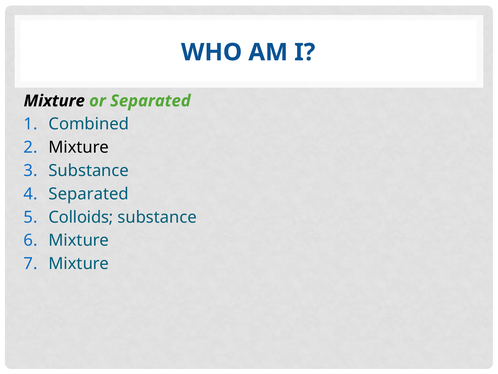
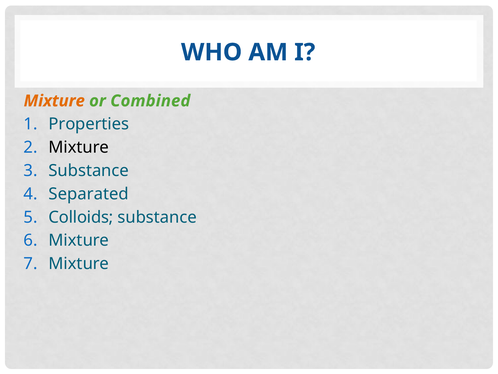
Mixture colour: black -> orange (54, 101)
or Separated: Separated -> Combined (150, 101)
Combined: Combined -> Properties (89, 124)
